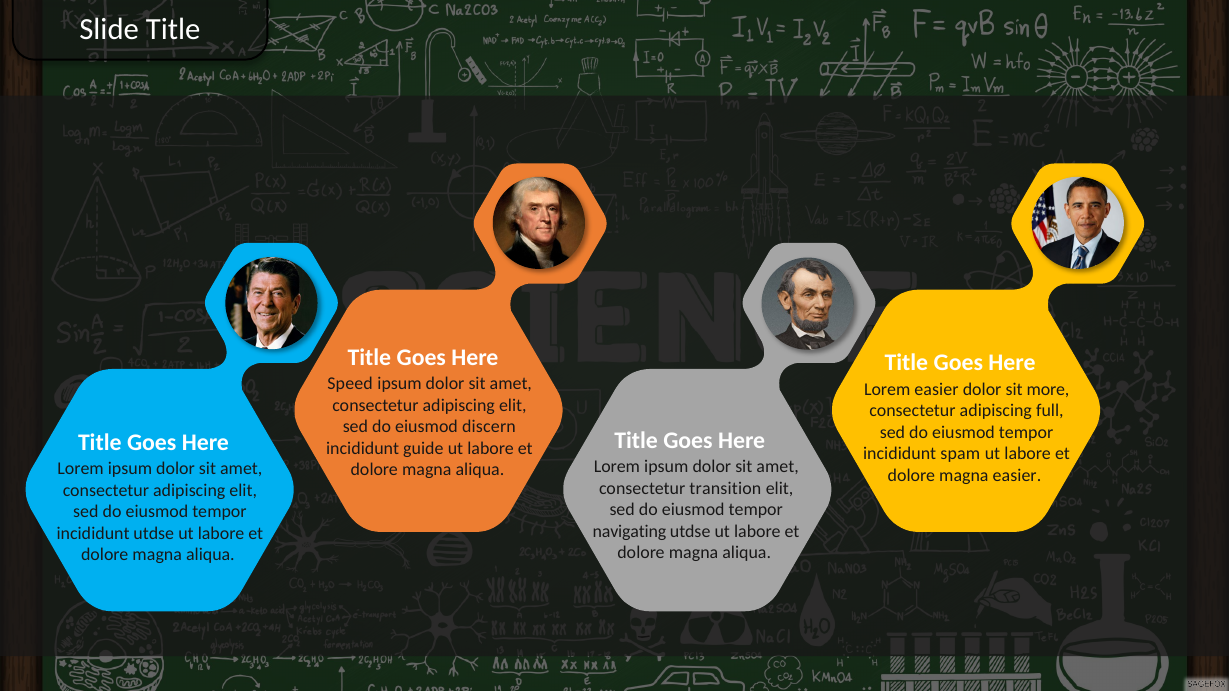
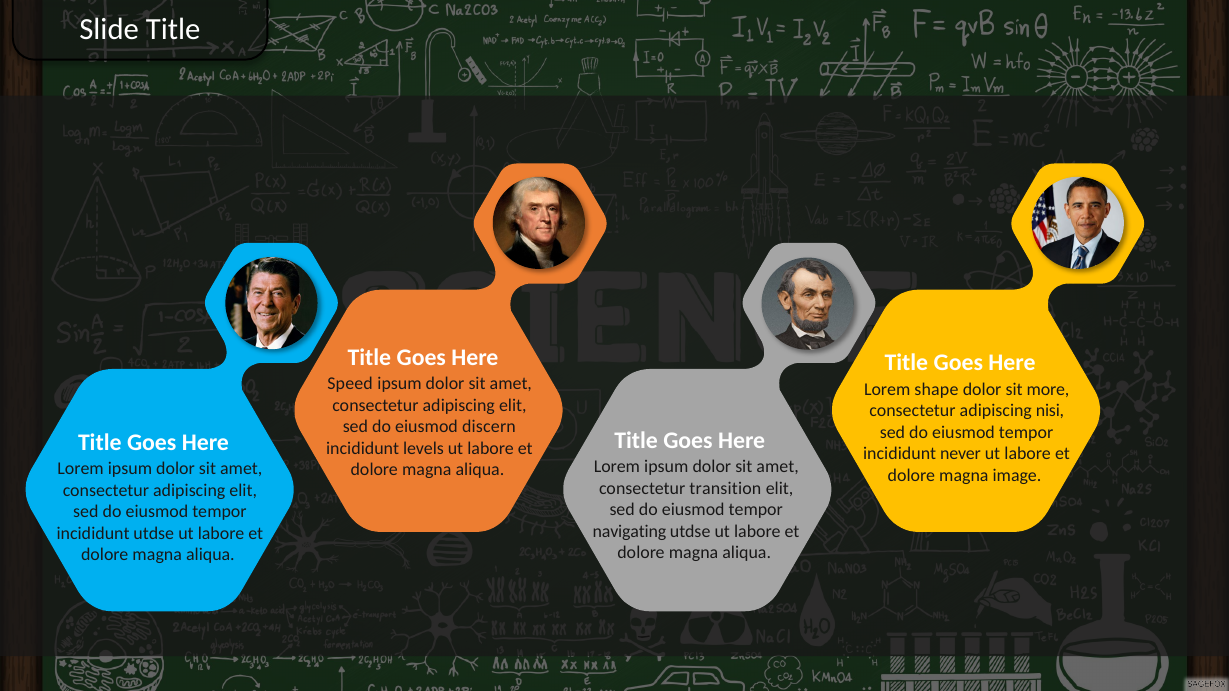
Lorem easier: easier -> shape (936, 389)
full: full -> nisi (1050, 411)
guide: guide -> levels (423, 449)
spam: spam -> never (961, 454)
magna easier: easier -> image (1017, 475)
